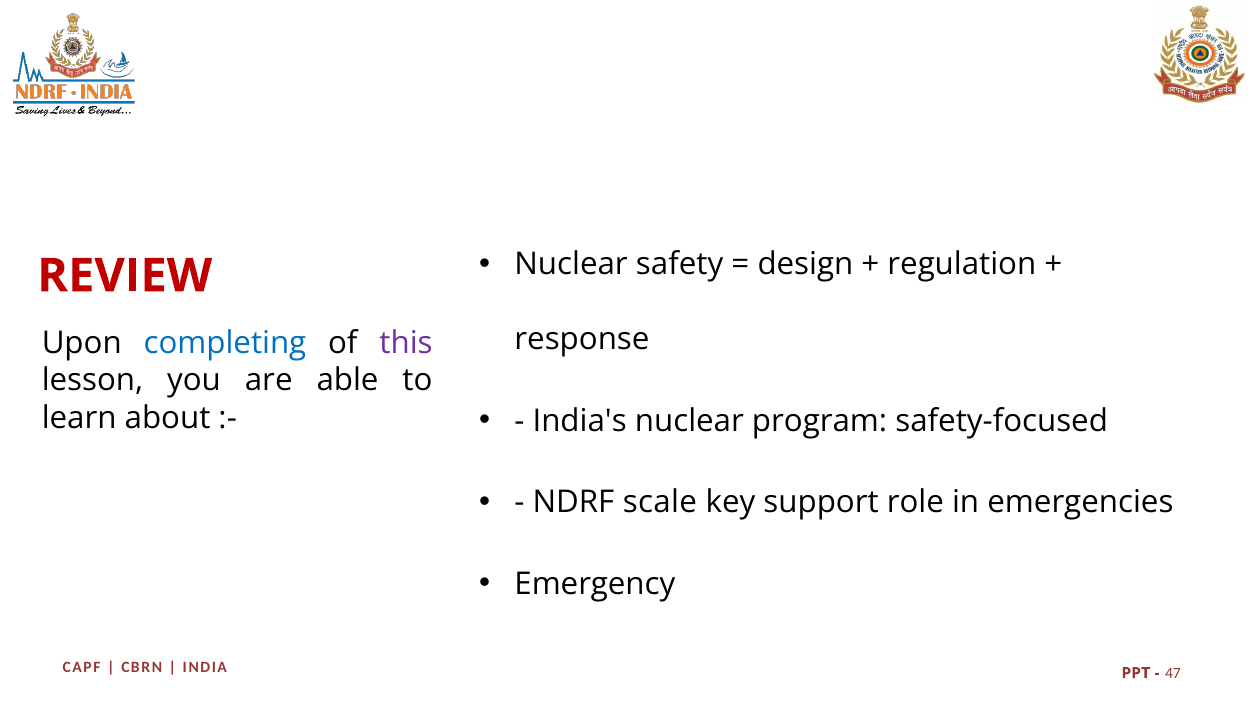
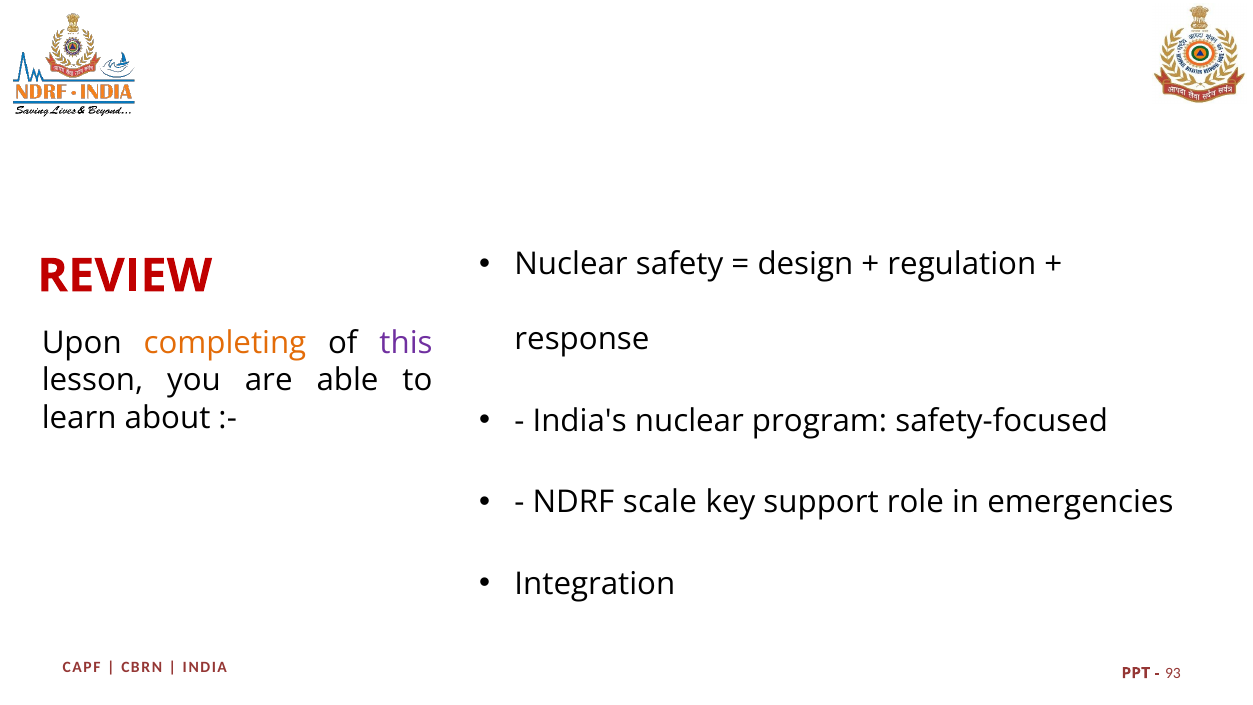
completing colour: blue -> orange (225, 343)
Emergency: Emergency -> Integration (595, 584)
47: 47 -> 93 (1173, 673)
